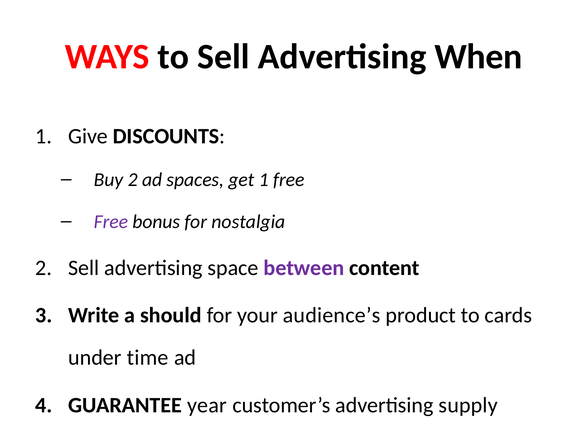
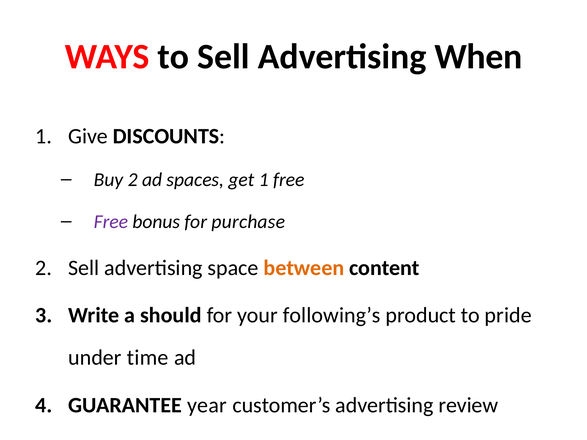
nostalgia: nostalgia -> purchase (248, 222)
between colour: purple -> orange (304, 268)
audience’s: audience’s -> following’s (332, 316)
cards: cards -> pride (508, 316)
supply: supply -> review (468, 405)
